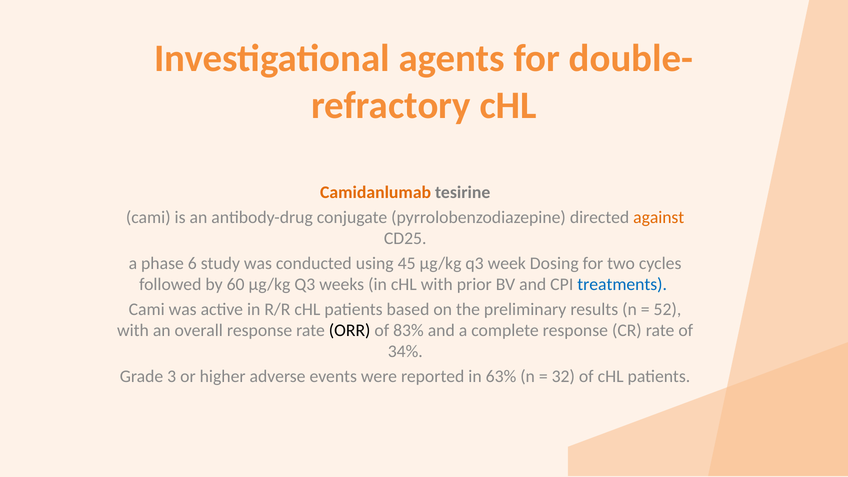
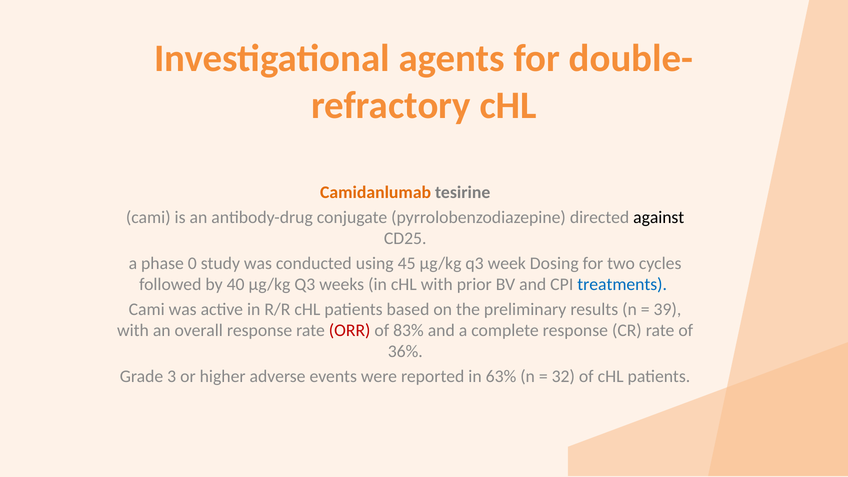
against colour: orange -> black (659, 217)
6: 6 -> 0 (192, 263)
60: 60 -> 40 (236, 284)
52: 52 -> 39 (667, 309)
ORR colour: black -> red (350, 330)
34%: 34% -> 36% (405, 352)
